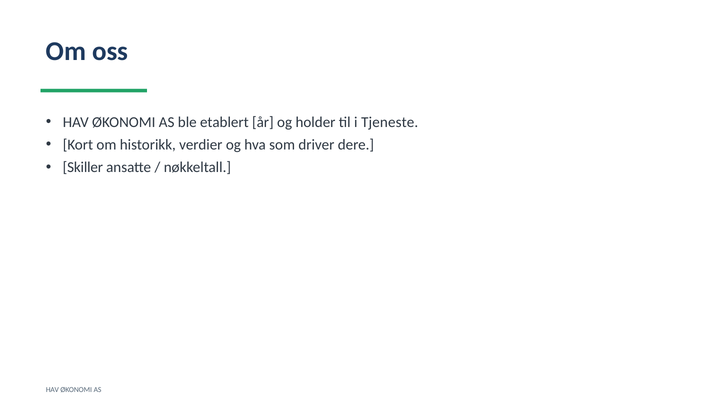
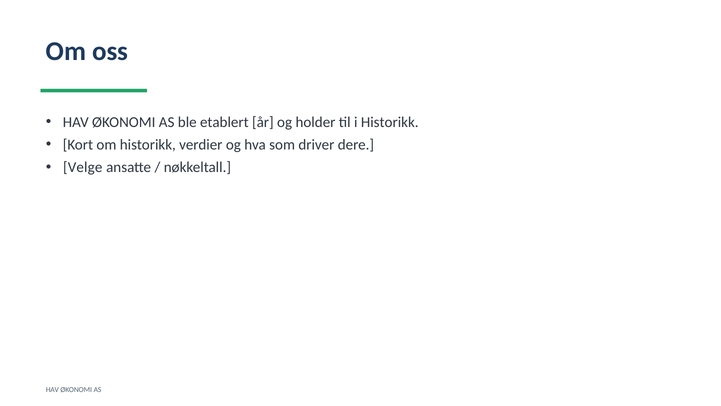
i Tjeneste: Tjeneste -> Historikk (390, 122)
Skiller: Skiller -> Velge (83, 167)
